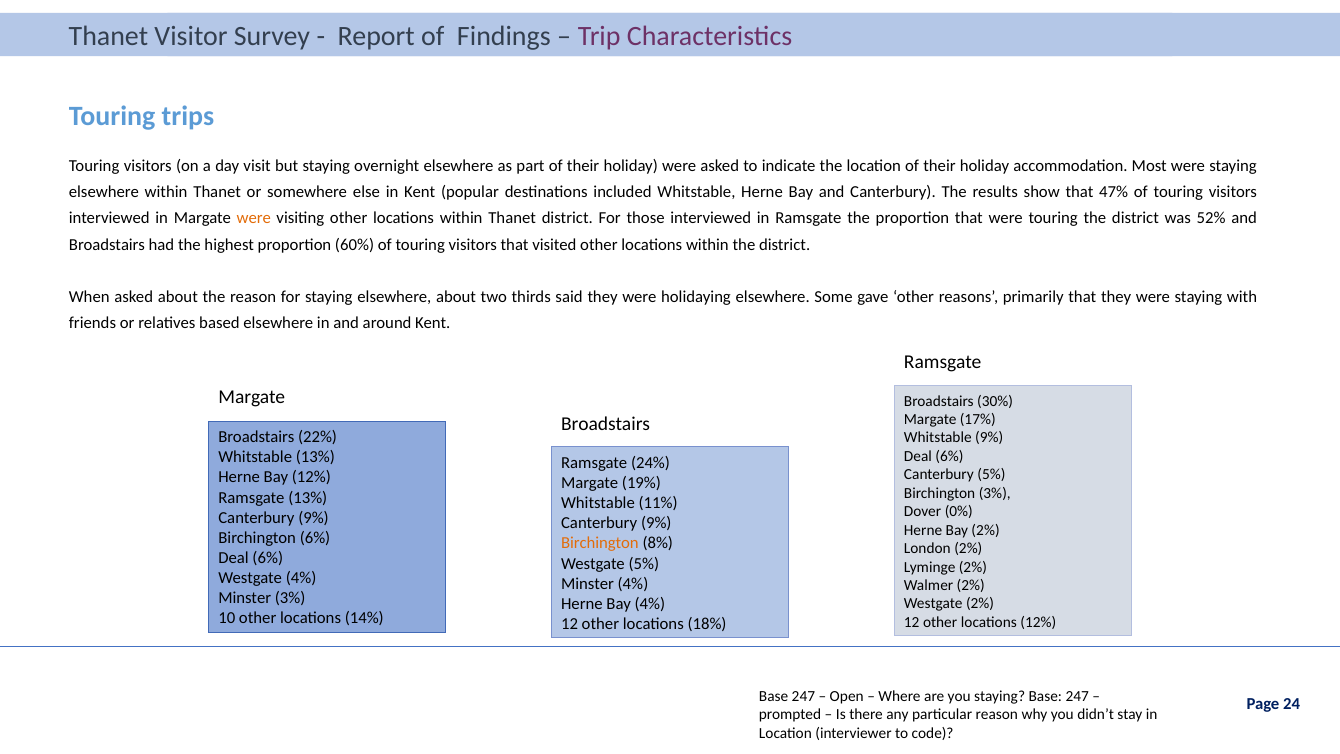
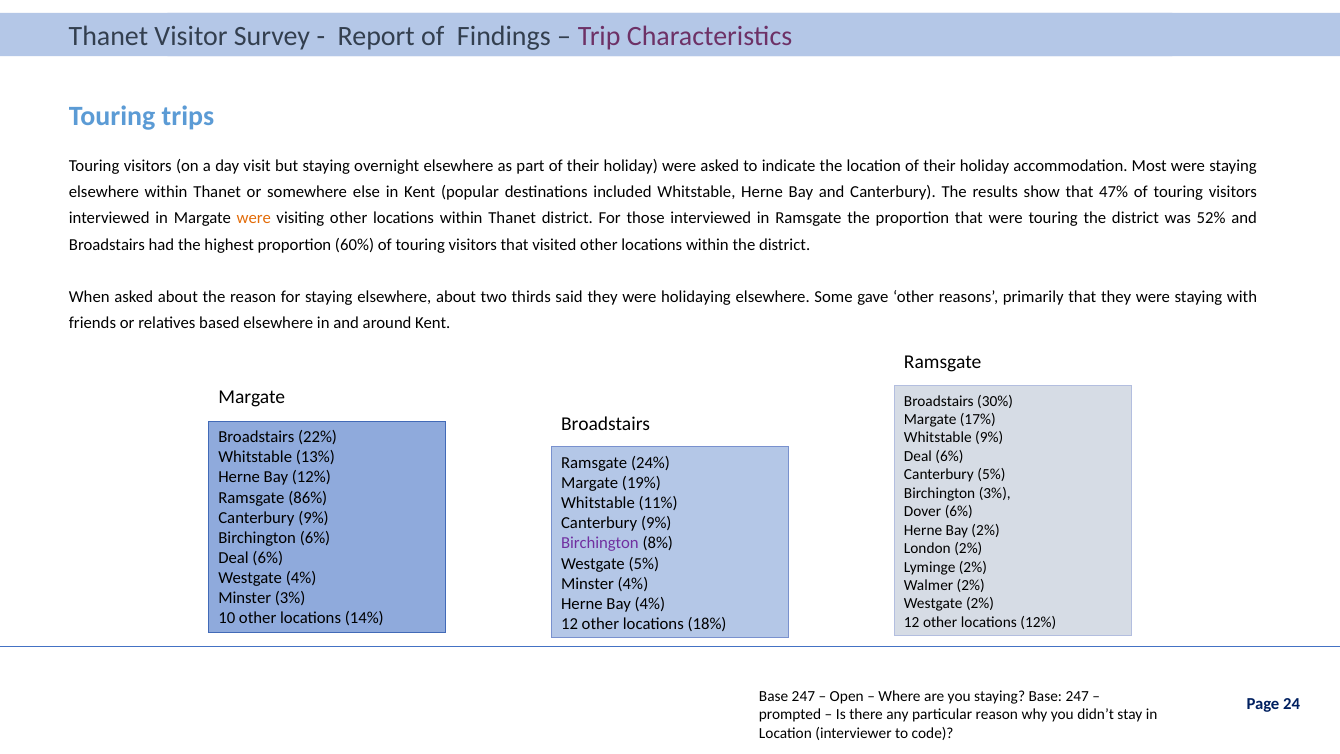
Ramsgate 13%: 13% -> 86% (308, 497)
Dover 0%: 0% -> 6% (959, 512)
Birchington colour: orange -> purple (600, 543)
